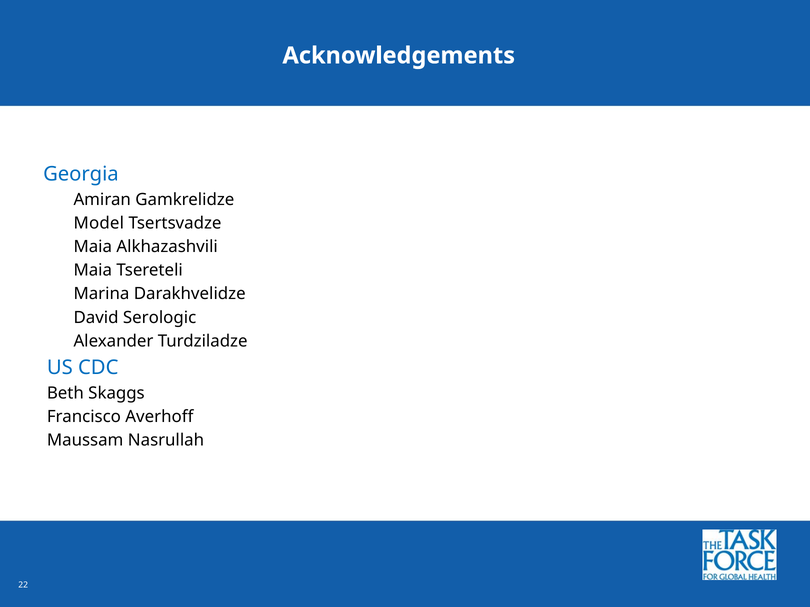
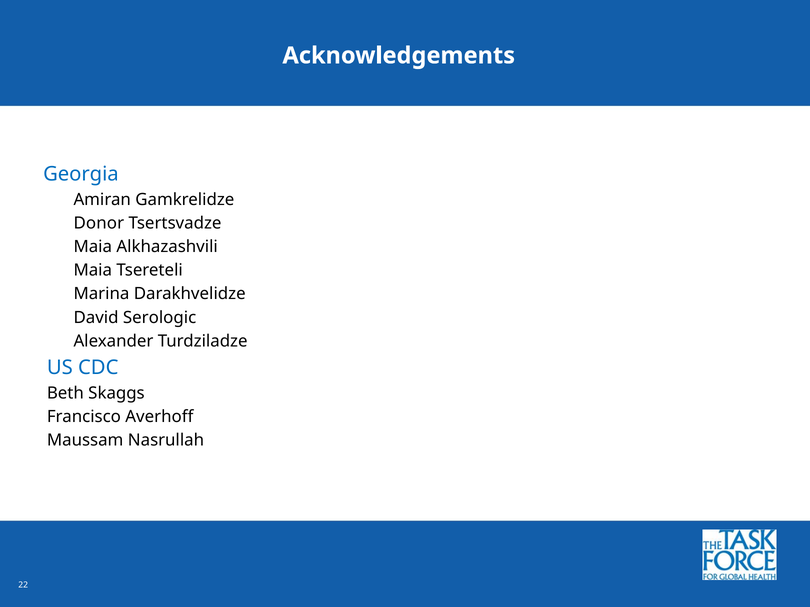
Model: Model -> Donor (99, 223)
